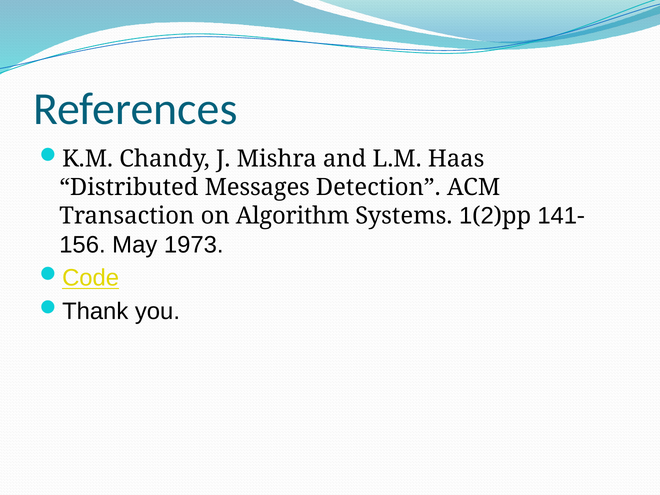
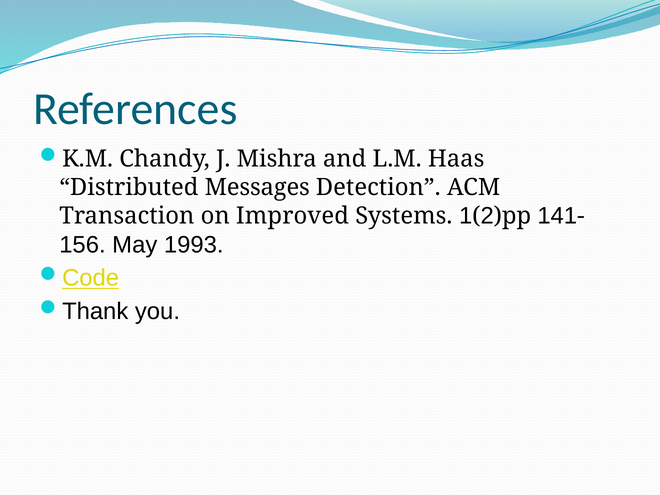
Algorithm: Algorithm -> Improved (292, 216)
1973: 1973 -> 1993 (194, 245)
